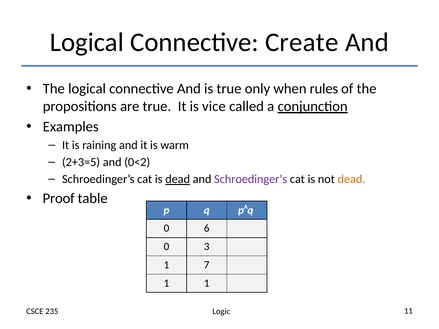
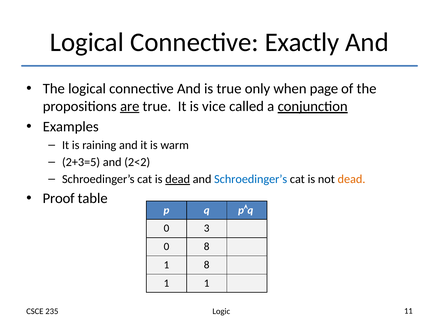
Create: Create -> Exactly (302, 42)
rules: rules -> page (324, 89)
are underline: none -> present (130, 106)
0<2: 0<2 -> 2<2 (137, 162)
Schroedinger’s colour: purple -> blue (251, 179)
6: 6 -> 3 (207, 229)
0 3: 3 -> 8 (207, 247)
1 7: 7 -> 8 (207, 265)
